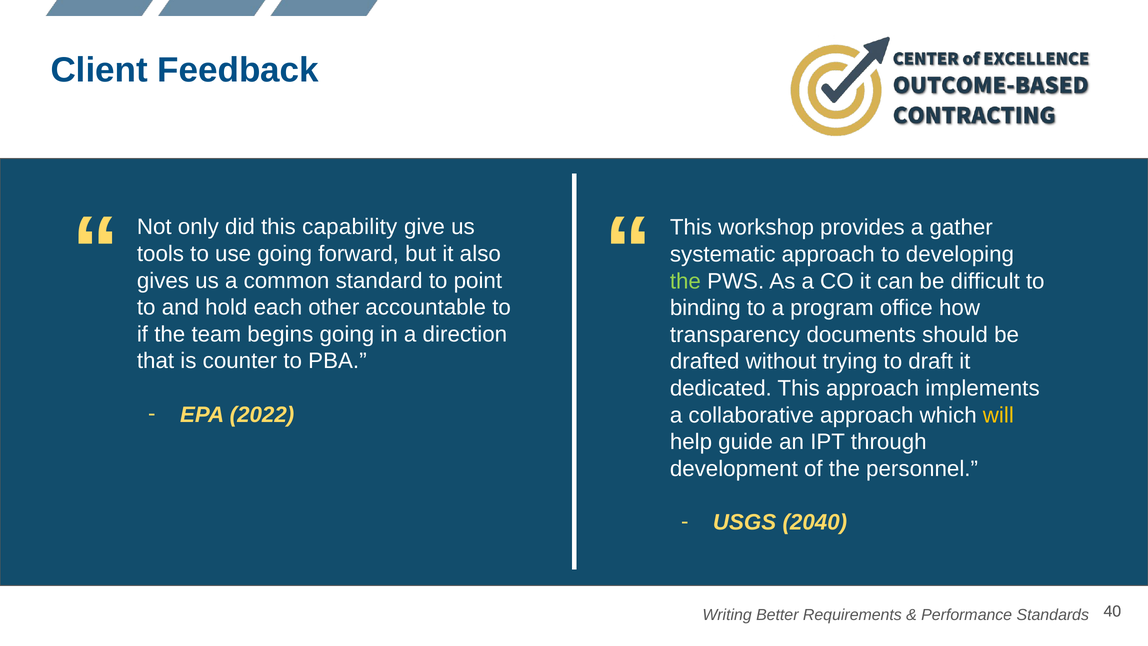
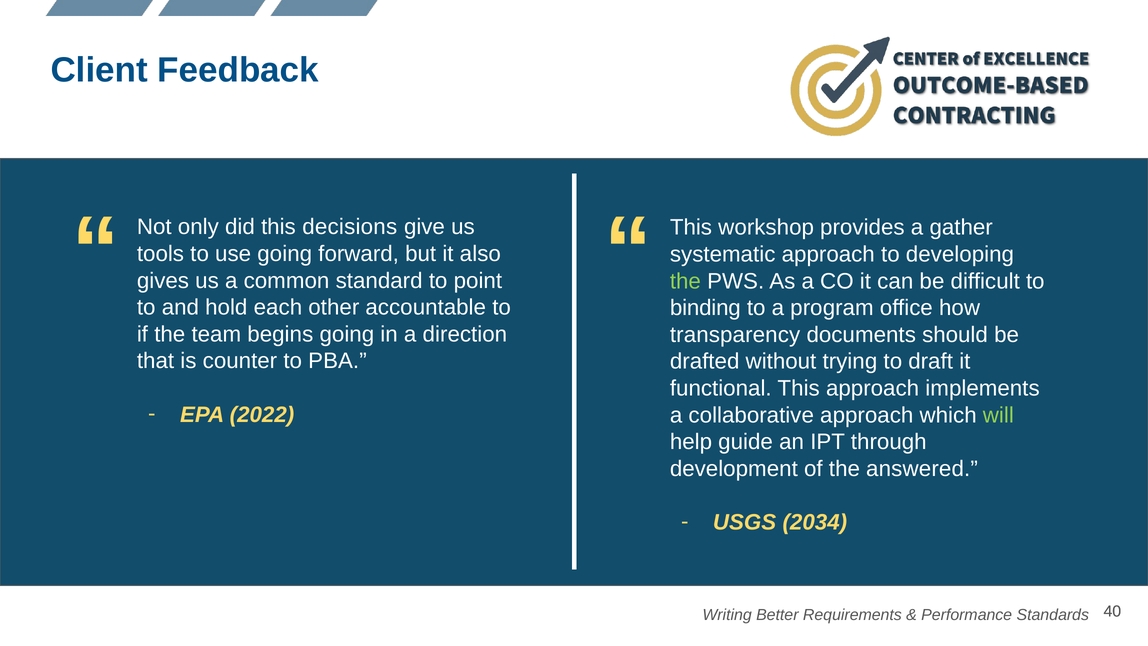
capability: capability -> decisions (350, 227)
dedicated: dedicated -> functional (721, 388)
will colour: yellow -> light green (998, 415)
personnel: personnel -> answered (922, 469)
2040: 2040 -> 2034 (815, 522)
